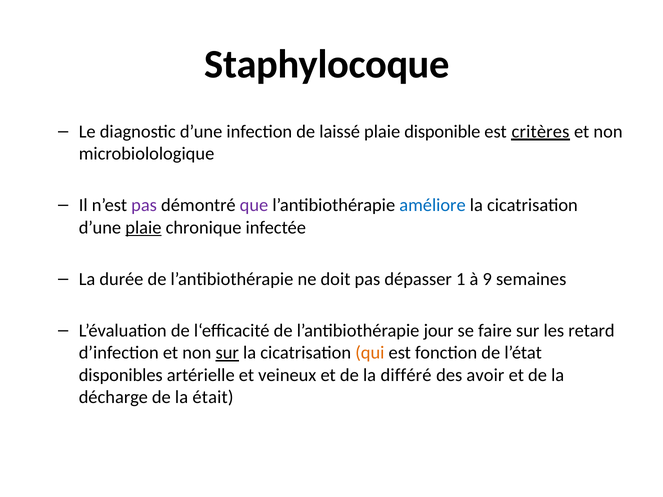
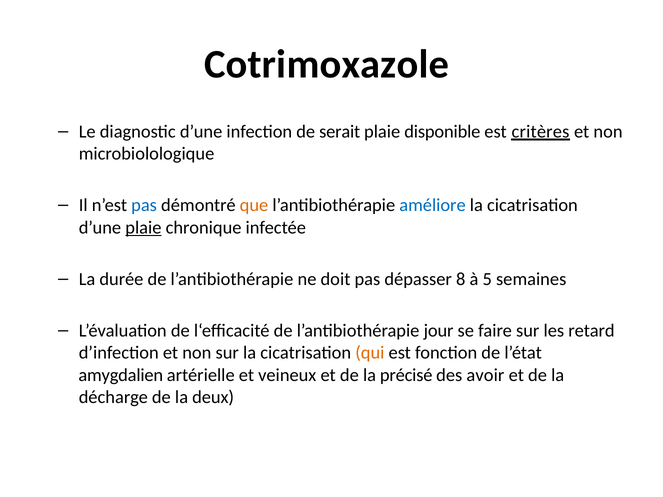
Staphylocoque: Staphylocoque -> Cotrimoxazole (327, 64)
laissé: laissé -> serait (340, 132)
pas colour: purple -> blue (144, 205)
que colour: purple -> orange (254, 205)
1: 1 -> 8 (461, 279)
9: 9 -> 5 (487, 279)
sur underline: present -> none (227, 353)
disponibles: disponibles -> amygdalien (121, 375)
différé: différé -> précisé (406, 375)
était: était -> deux (213, 397)
